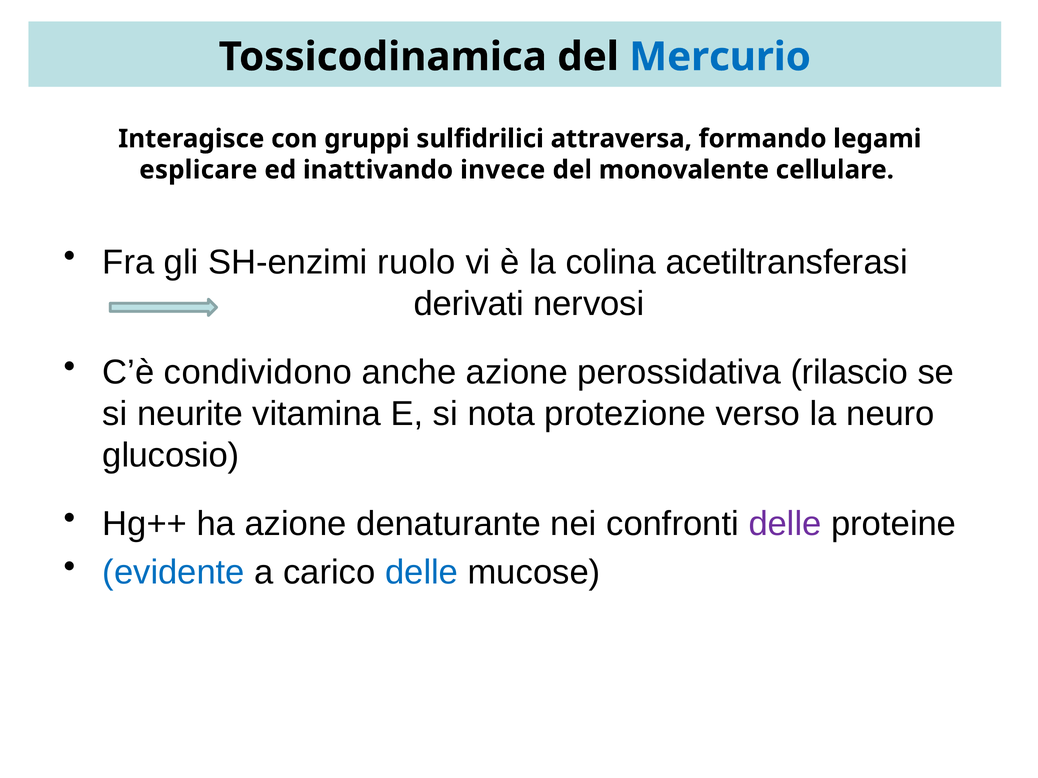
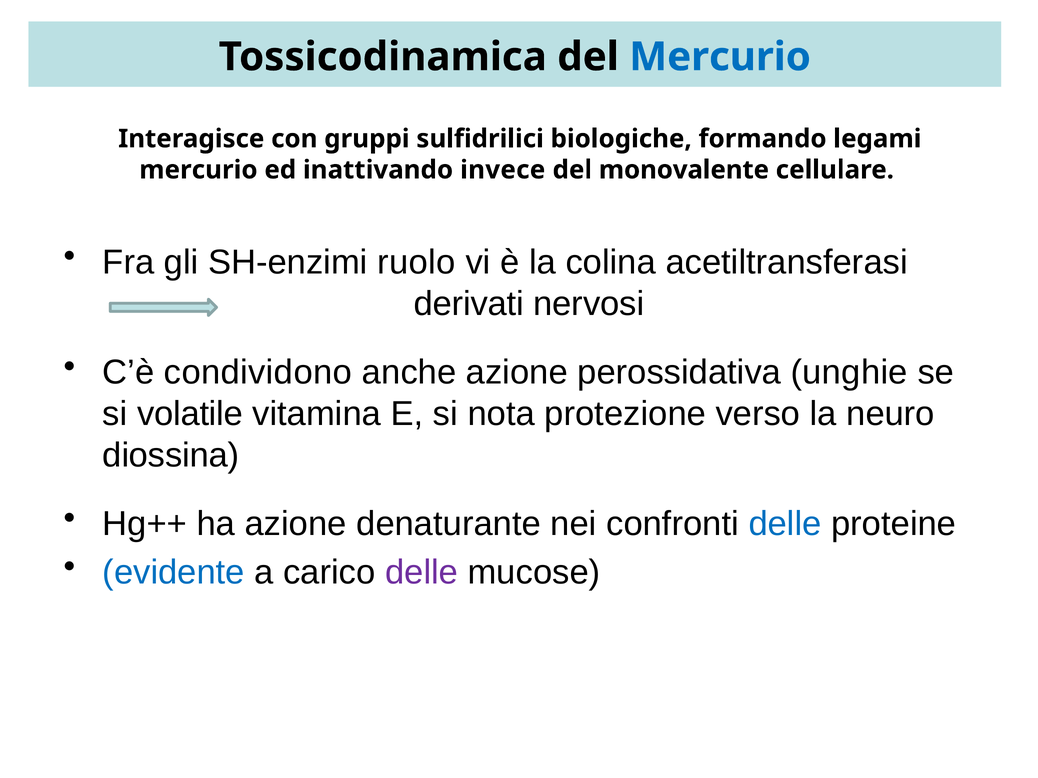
attraversa: attraversa -> biologiche (621, 139)
esplicare: esplicare -> mercurio (198, 170)
rilascio: rilascio -> unghie (849, 372)
neurite: neurite -> volatile (190, 414)
glucosio: glucosio -> diossina (171, 456)
delle colour: purple -> blue (785, 524)
delle colour: blue -> purple (422, 573)
